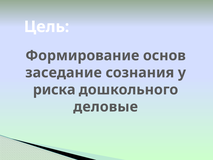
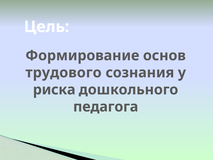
заседание: заседание -> трудового (63, 73)
деловые: деловые -> педагога (106, 107)
